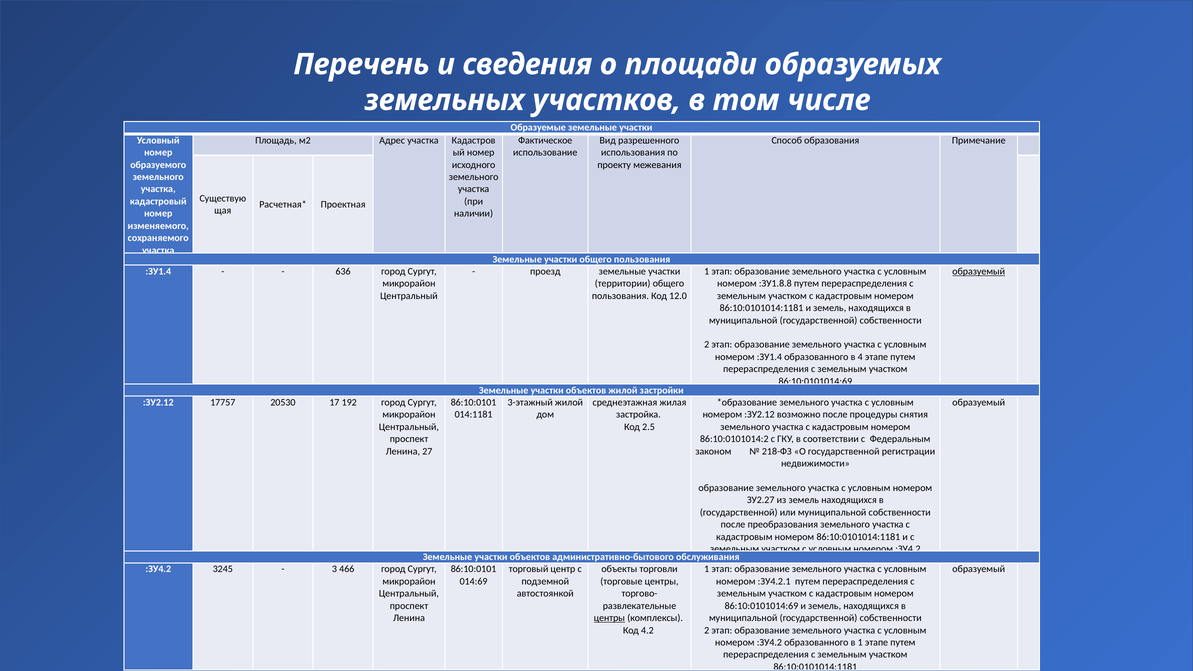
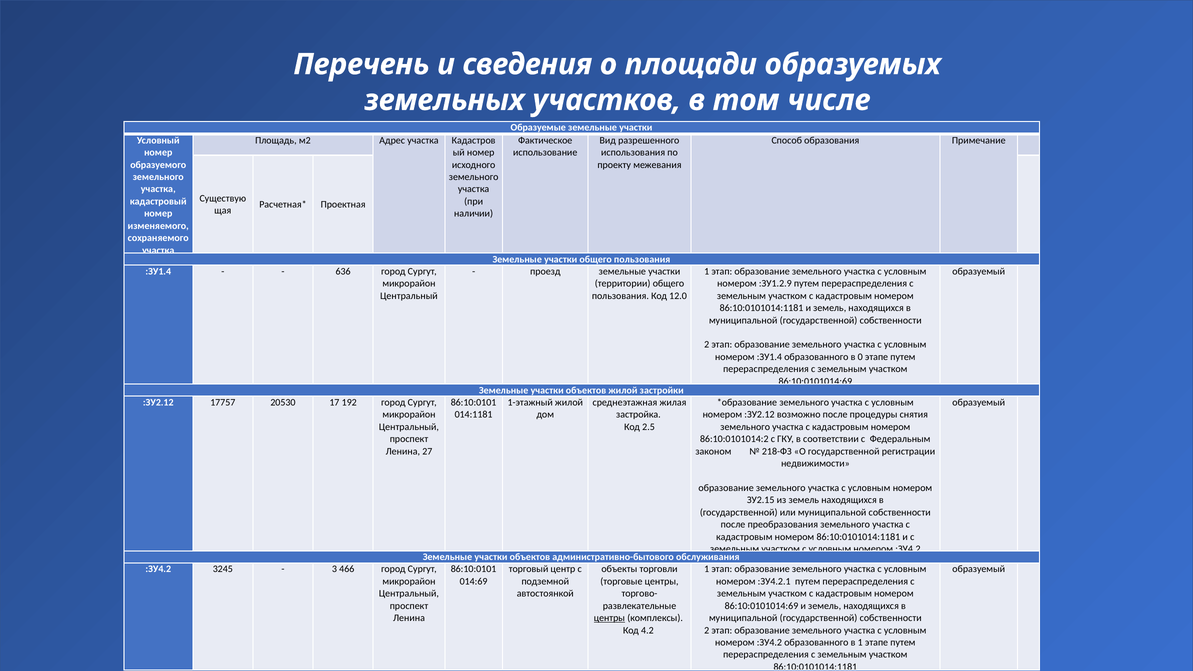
образуемый underline: present -> none (979, 271)
:ЗУ1.8.8: :ЗУ1.8.8 -> :ЗУ1.2.9 (775, 284)
4: 4 -> 0 (860, 357)
3-этажный: 3-этажный -> 1-этажный (530, 402)
ЗУ2.27: ЗУ2.27 -> ЗУ2.15 (761, 500)
